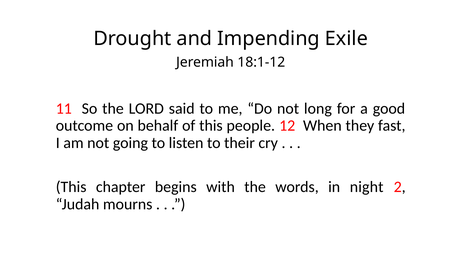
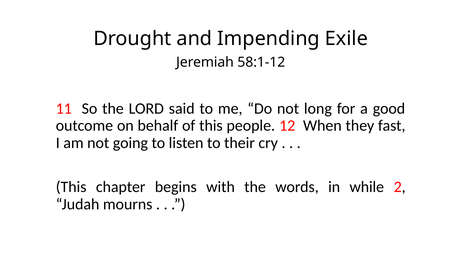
18:1-12: 18:1-12 -> 58:1-12 (261, 62)
night: night -> while (367, 187)
